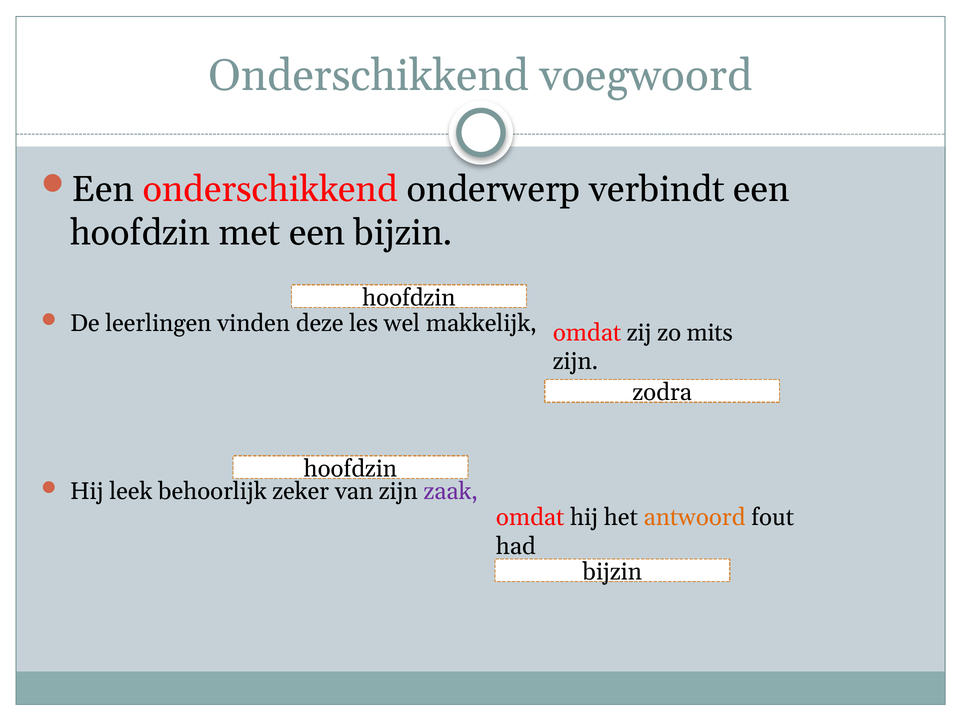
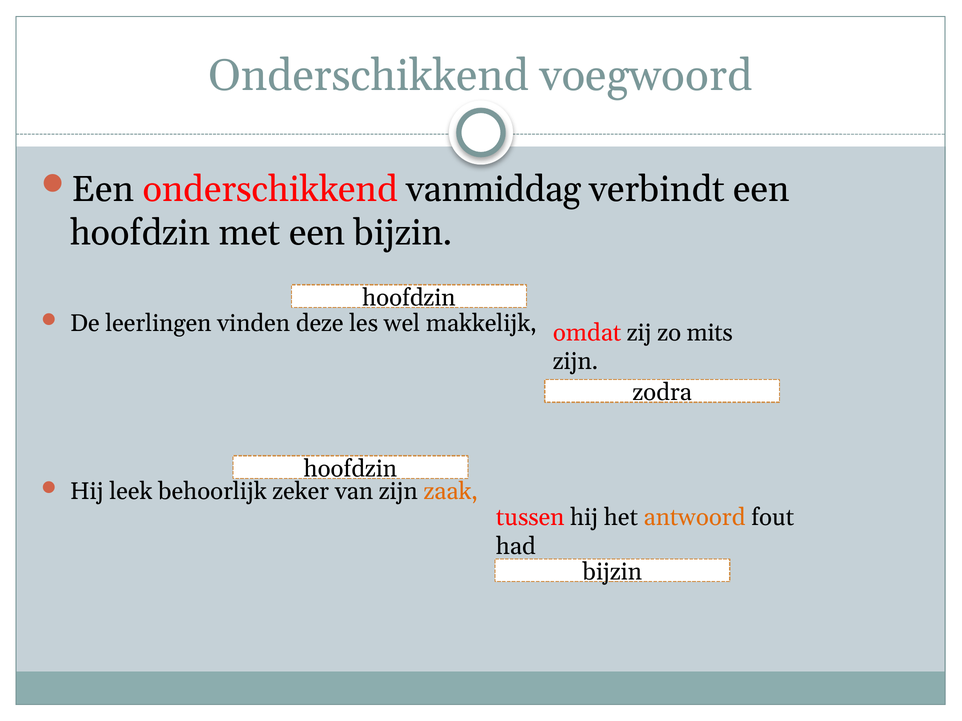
onderwerp: onderwerp -> vanmiddag (494, 190)
zaak colour: purple -> orange (451, 492)
omdat: omdat -> tussen (530, 518)
